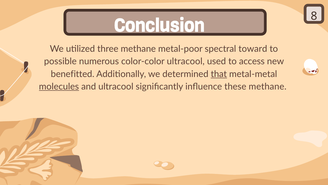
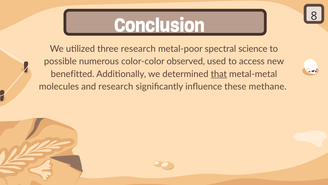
three methane: methane -> research (138, 49)
toward: toward -> science (253, 49)
color-color ultracool: ultracool -> observed (186, 61)
molecules underline: present -> none (59, 86)
and ultracool: ultracool -> research (116, 86)
